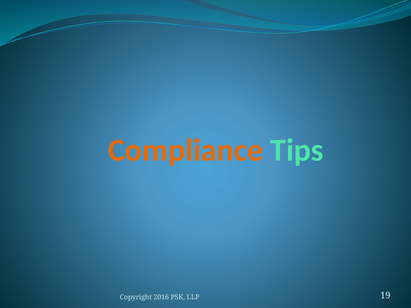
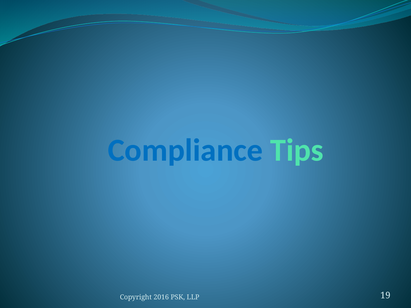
Compliance colour: orange -> blue (185, 150)
